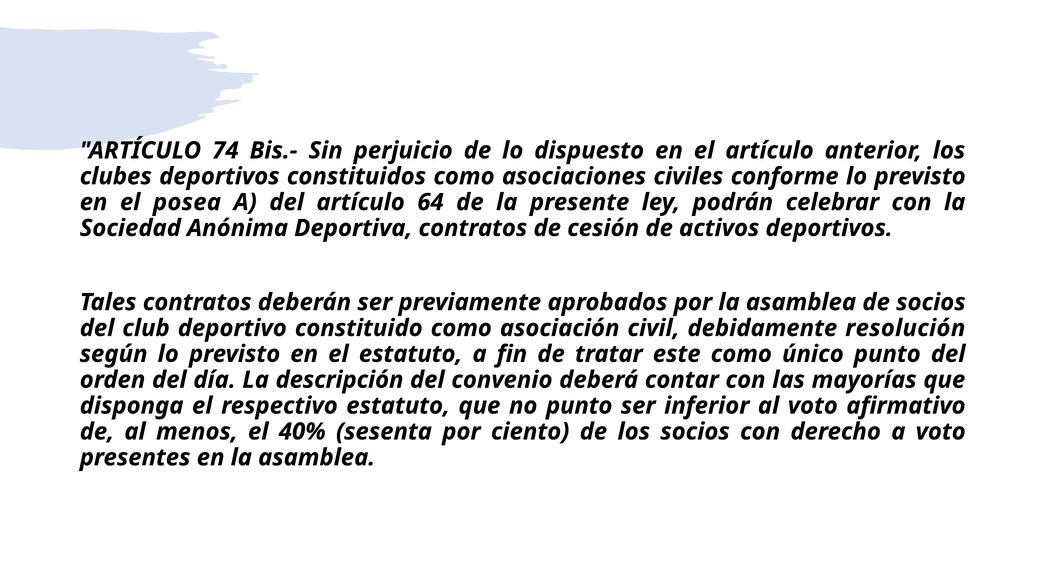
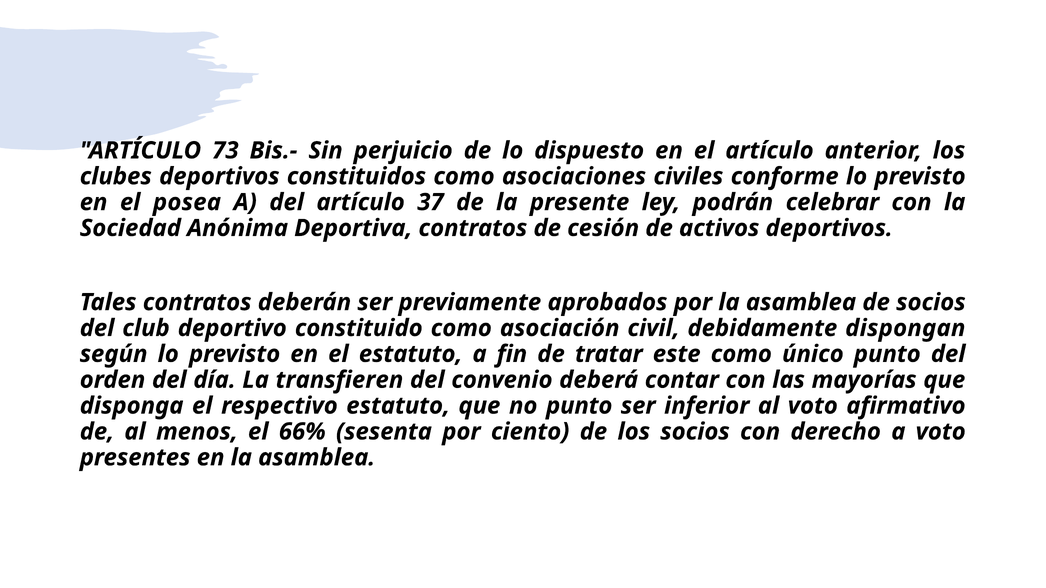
74: 74 -> 73 (225, 151)
64: 64 -> 37 (431, 202)
resolución: resolución -> dispongan (905, 328)
descripción: descripción -> transfieren (339, 380)
40%: 40% -> 66% (302, 432)
